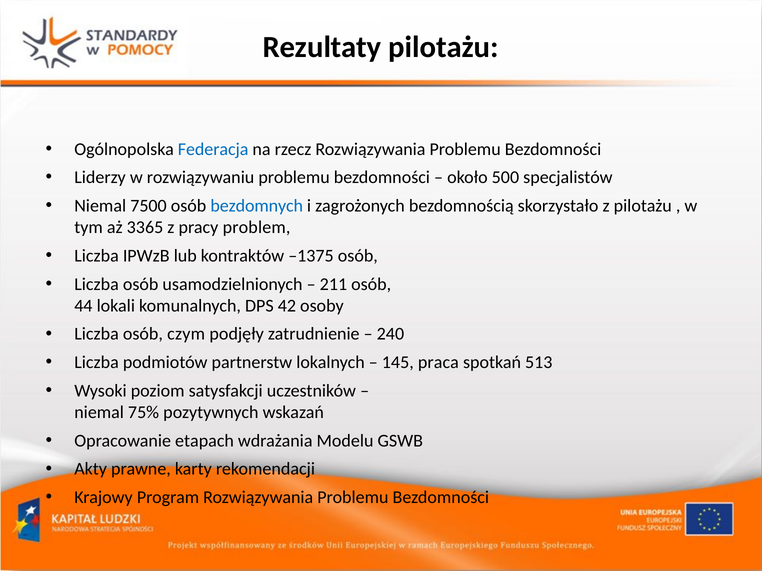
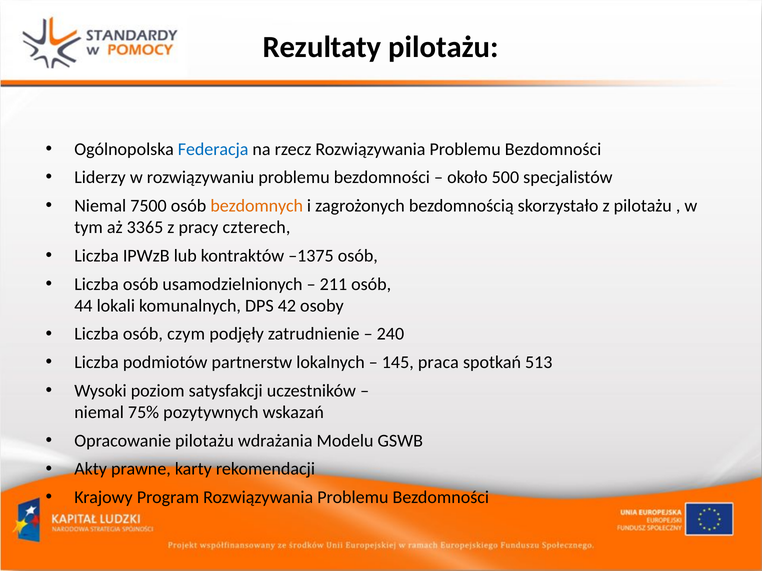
bezdomnych colour: blue -> orange (257, 206)
problem: problem -> czterech (257, 228)
Opracowanie etapach: etapach -> pilotażu (205, 441)
